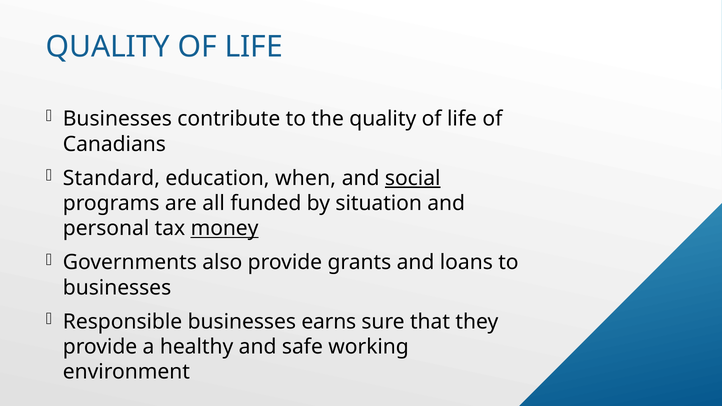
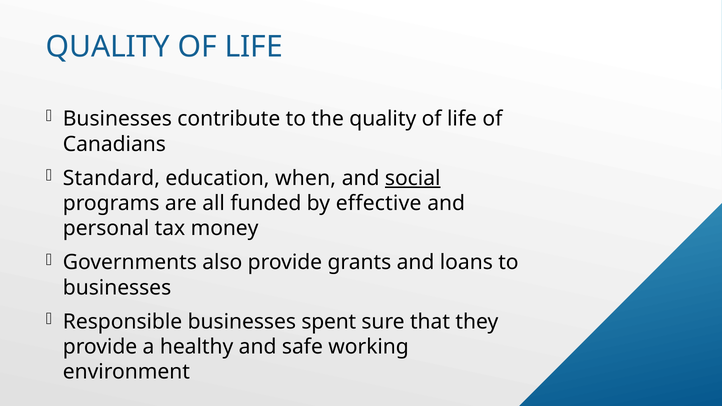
situation: situation -> effective (379, 203)
money underline: present -> none (225, 229)
earns: earns -> spent (329, 322)
